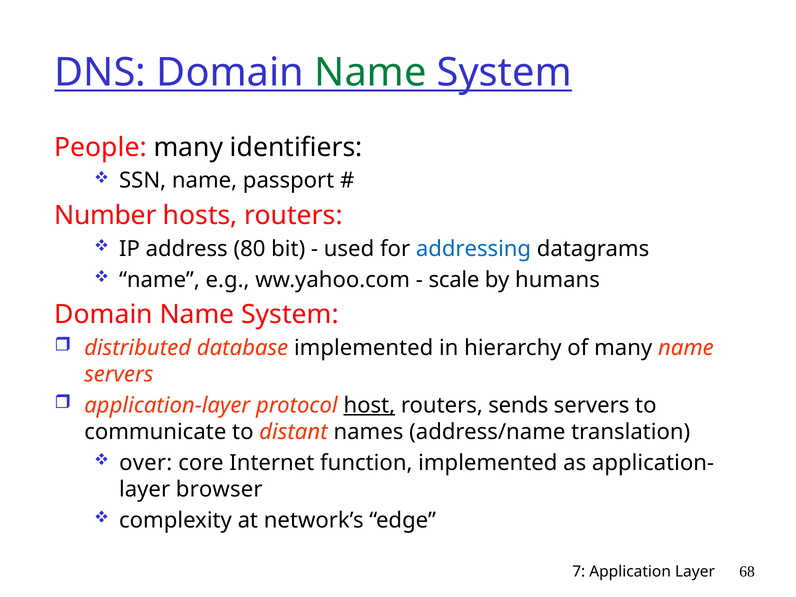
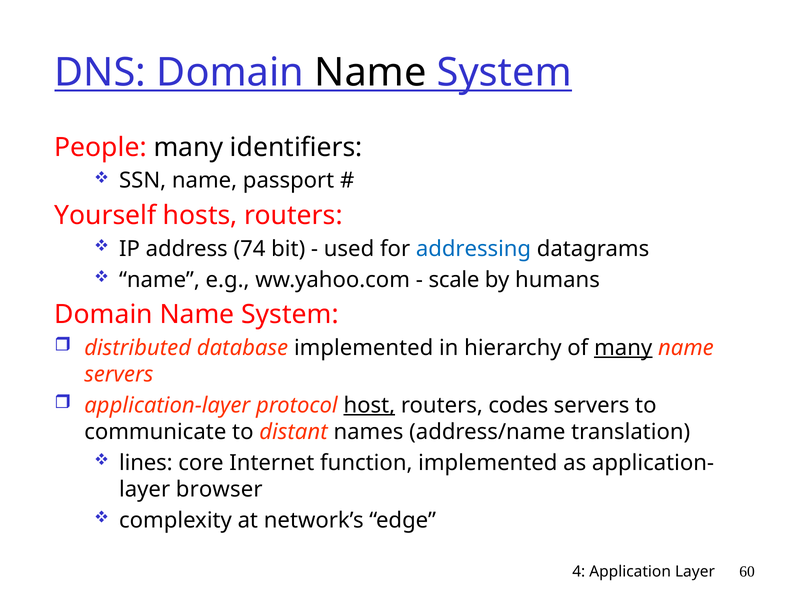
Name colour: green -> black (370, 72)
Number: Number -> Yourself (105, 215)
80: 80 -> 74 (250, 249)
many underline: none -> present (623, 348)
sends: sends -> codes (518, 405)
over: over -> lines (146, 463)
7: 7 -> 4 (579, 572)
68: 68 -> 60 (747, 572)
